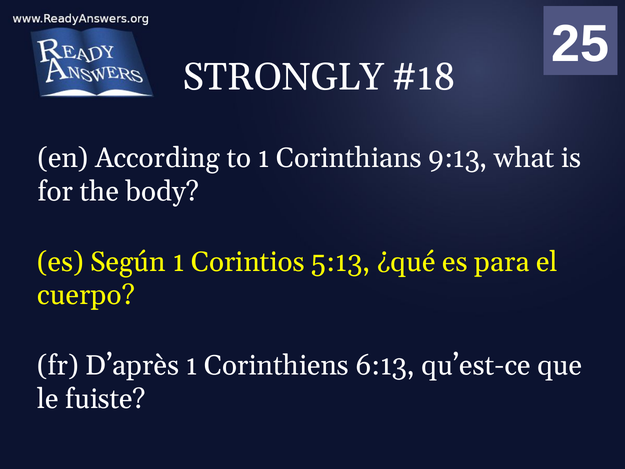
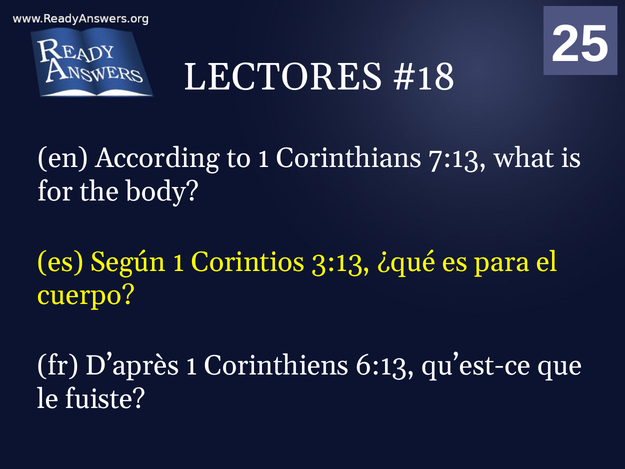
STRONGLY: STRONGLY -> LECTORES (283, 77)
9:13: 9:13 -> 7:13 (458, 158)
5:13: 5:13 -> 3:13 (341, 262)
